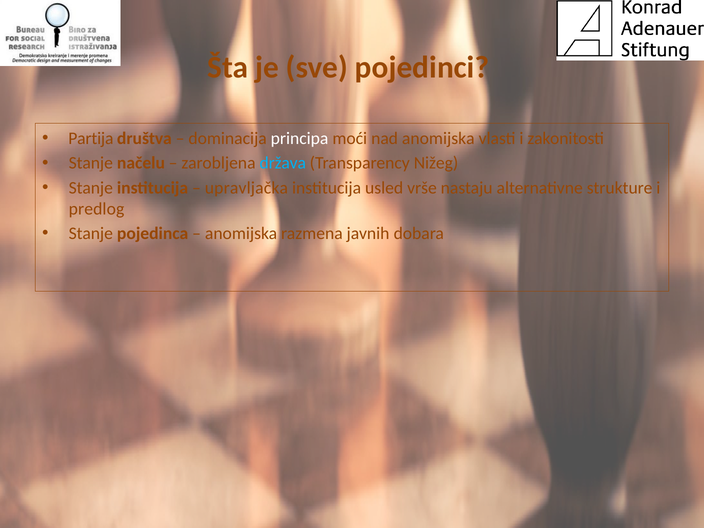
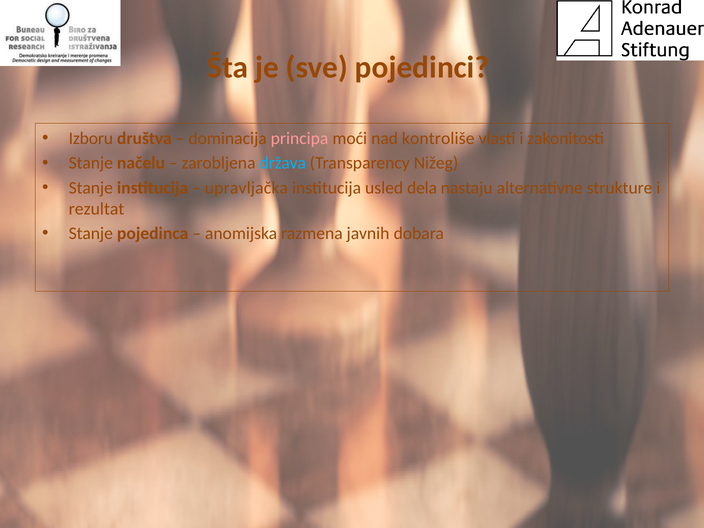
Partija: Partija -> Izboru (91, 139)
principa colour: white -> pink (300, 139)
nad anomijska: anomijska -> kontroliše (438, 139)
vrše: vrše -> dela (422, 188)
predlog: predlog -> rezultat (97, 209)
